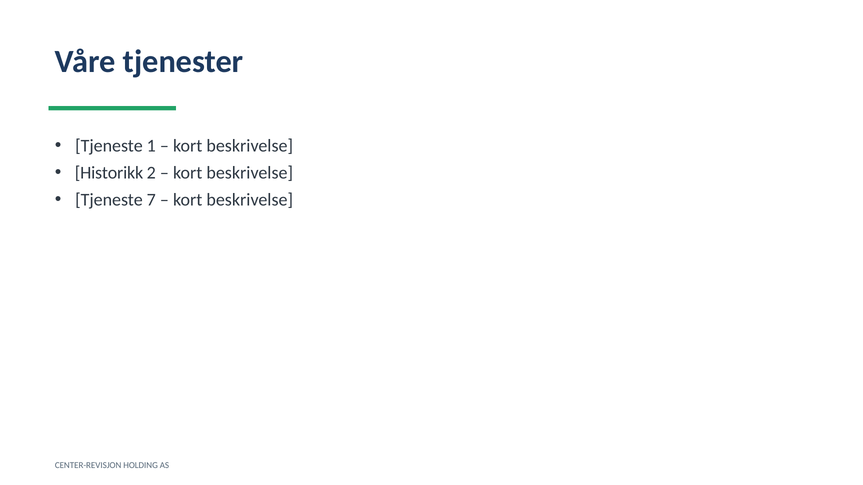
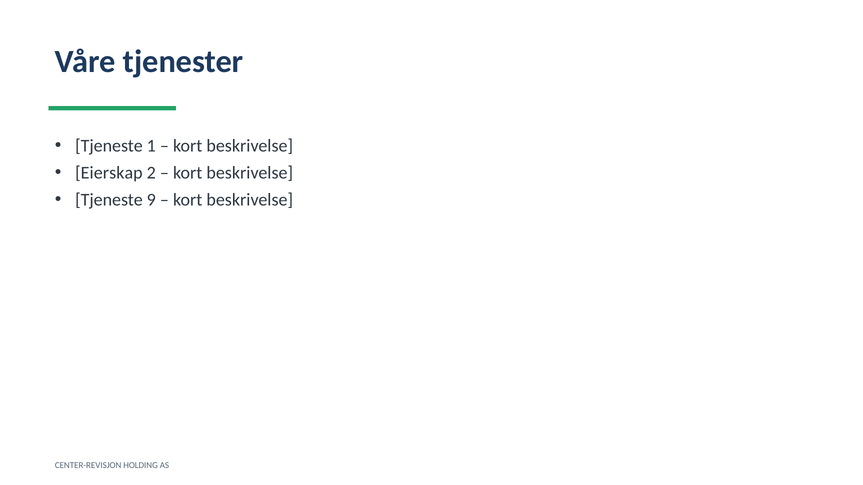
Historikk: Historikk -> Eierskap (109, 173)
7: 7 -> 9 (151, 200)
